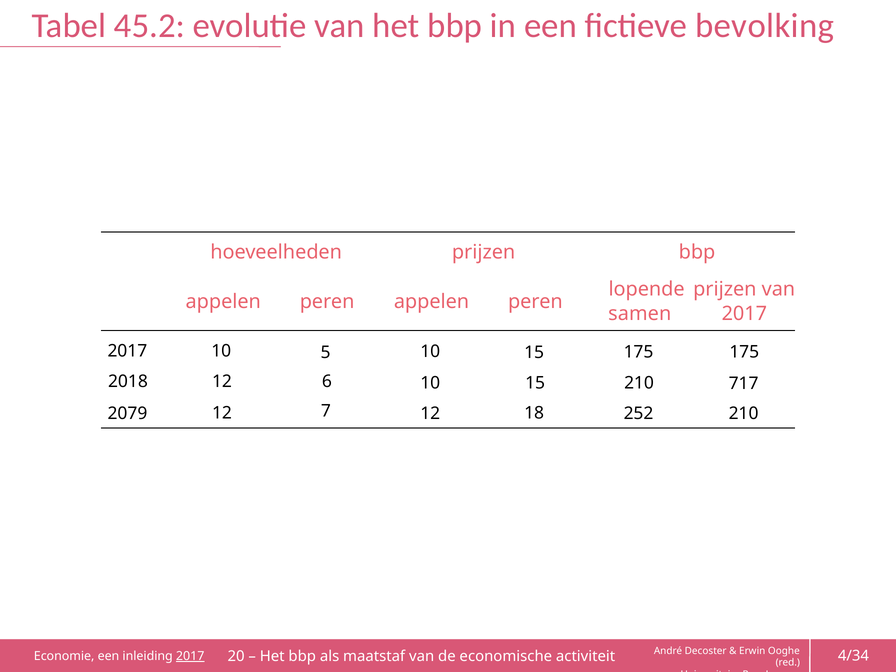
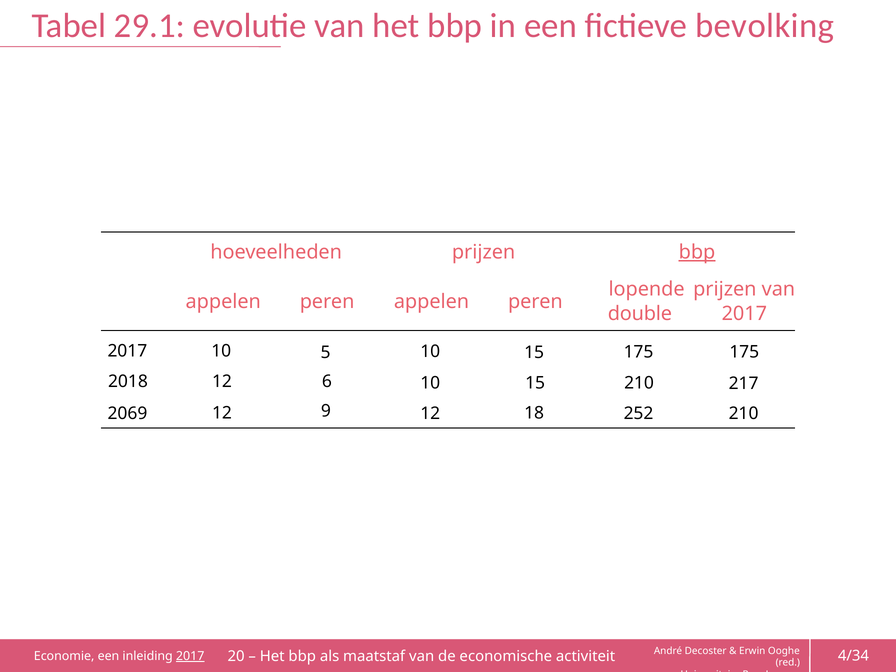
45.2: 45.2 -> 29.1 (149, 26)
bbp underline: none -> present (697, 252)
samen: samen -> double (640, 314)
717: 717 -> 217 (744, 383)
7: 7 -> 9 (326, 411)
2079: 2079 -> 2069 (127, 413)
